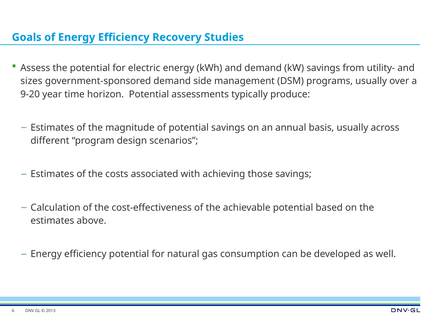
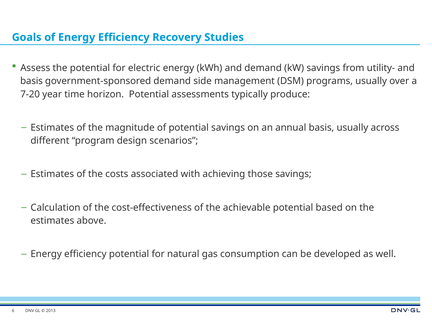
sizes: sizes -> basis (32, 81)
9-20: 9-20 -> 7-20 (30, 94)
